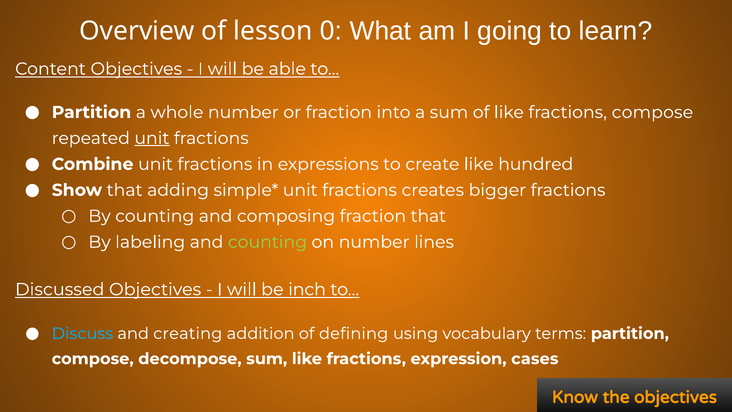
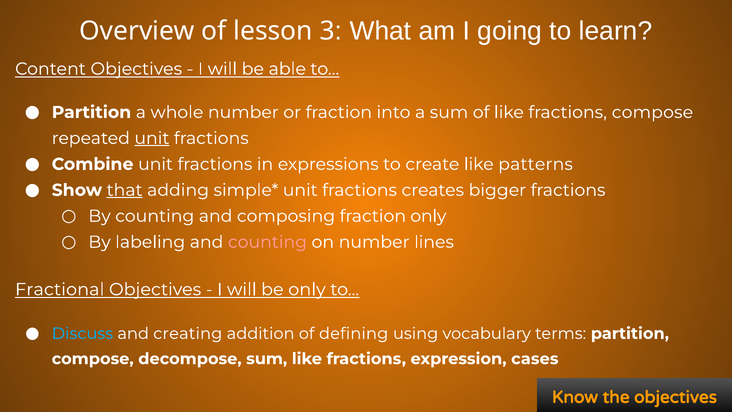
0: 0 -> 3 (327, 31)
hundred: hundred -> patterns (536, 164)
that underline: none -> present (125, 190)
fraction that: that -> only (428, 216)
counting colour: light green -> pink (267, 242)
Discussed: Discussed -> Fractional (60, 289)
be inch: inch -> only (307, 289)
